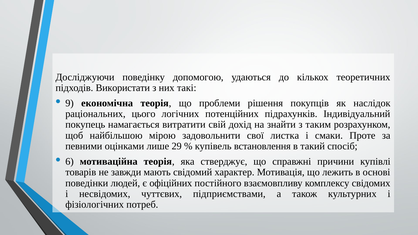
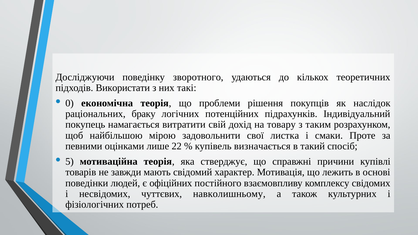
допомогою: допомогою -> зворотного (198, 77)
9: 9 -> 0 (70, 103)
цього: цього -> браку (144, 114)
знайти: знайти -> товару (281, 125)
29: 29 -> 22 (177, 146)
встановлення: встановлення -> визначається (262, 146)
6: 6 -> 5 (70, 162)
підприємствами: підприємствами -> навколишньому (229, 194)
